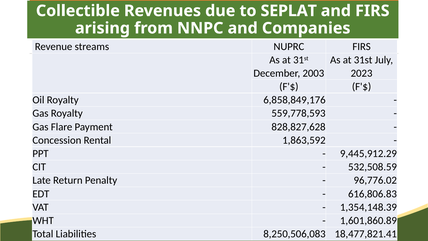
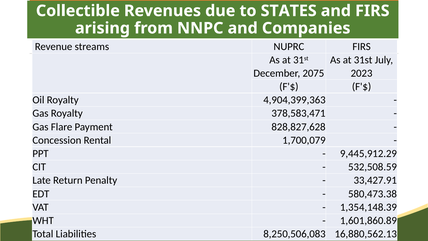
SEPLAT: SEPLAT -> STATES (289, 11)
2003: 2003 -> 2075 (313, 73)
6,858,849,176: 6,858,849,176 -> 4,904,399,363 (295, 100)
559,778,593: 559,778,593 -> 378,583,471 (299, 113)
1,863,592: 1,863,592 -> 1,700,079 (304, 140)
96,776.02: 96,776.02 -> 33,427.91 (375, 180)
616,806.83: 616,806.83 -> 580,473.38 (372, 194)
18,477,821.41: 18,477,821.41 -> 16,880,562.13 (366, 234)
